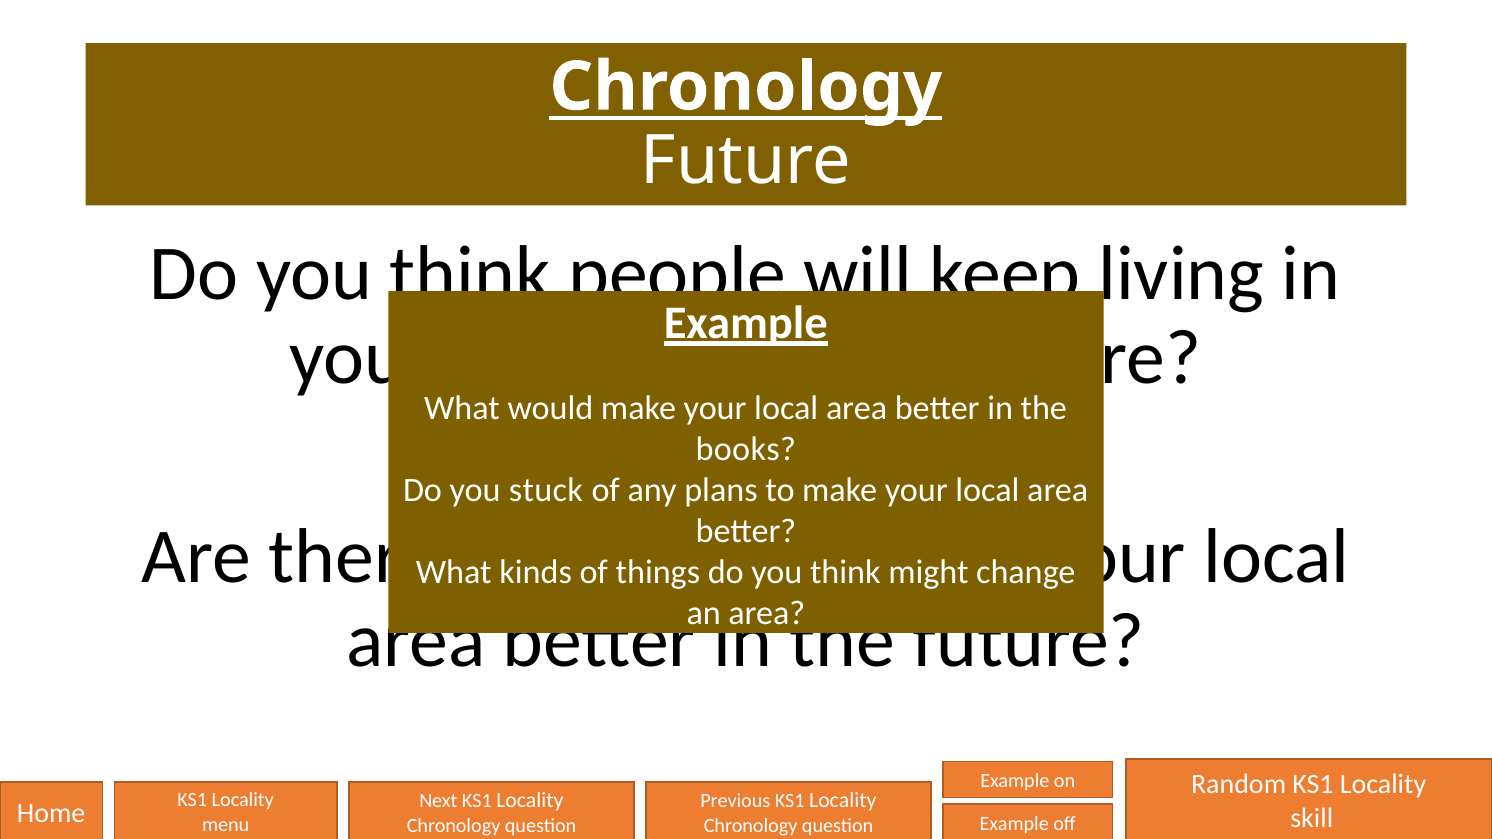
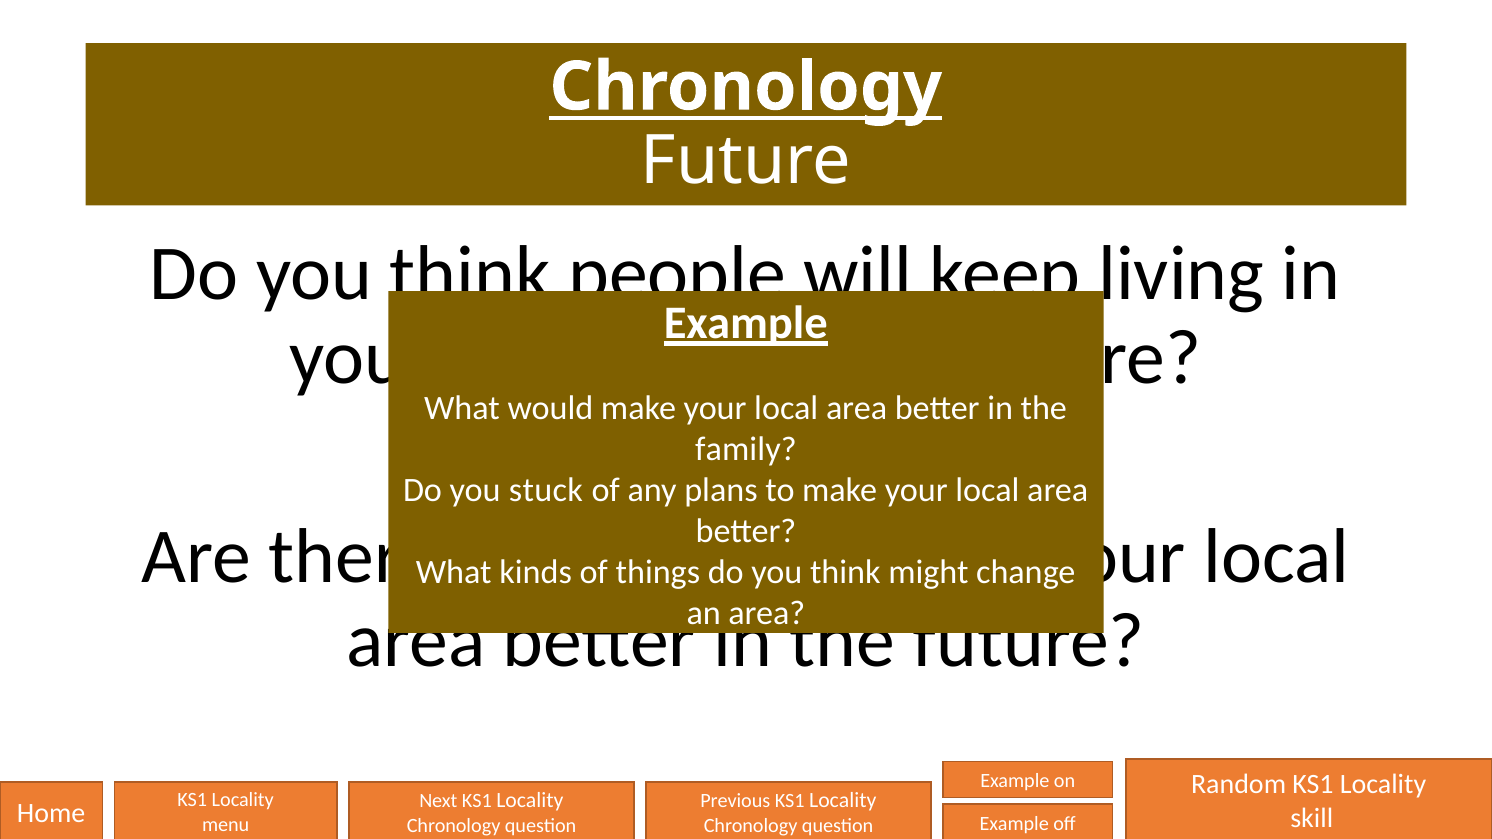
books: books -> family (746, 450)
